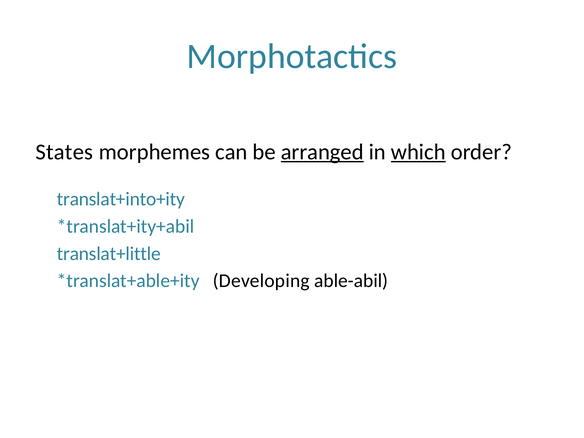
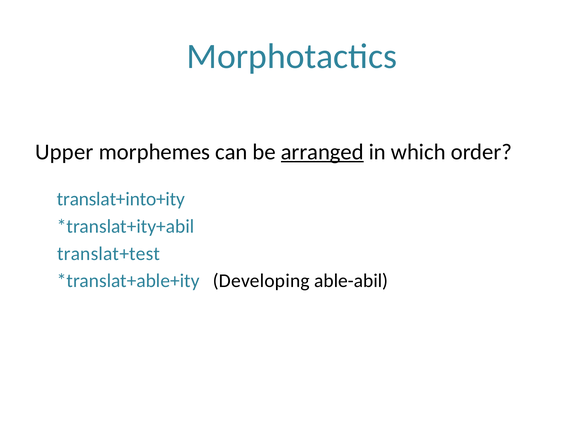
States: States -> Upper (64, 152)
which underline: present -> none (418, 152)
translat+little: translat+little -> translat+test (109, 254)
